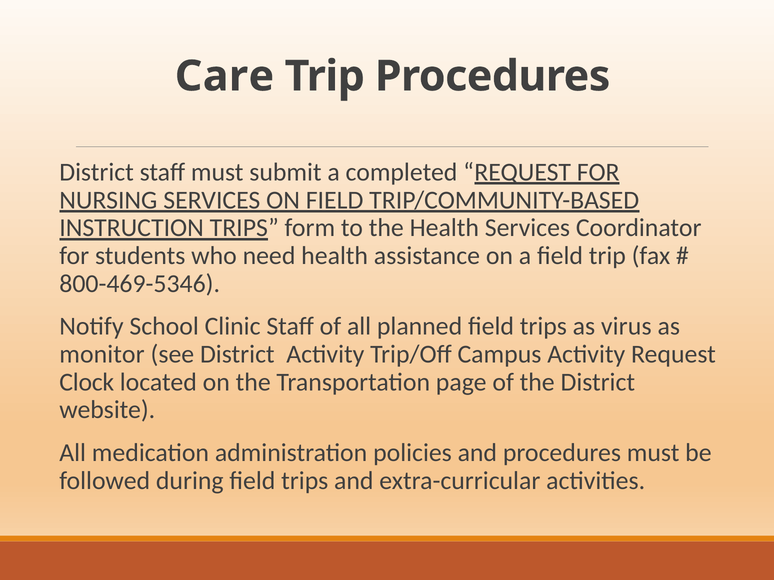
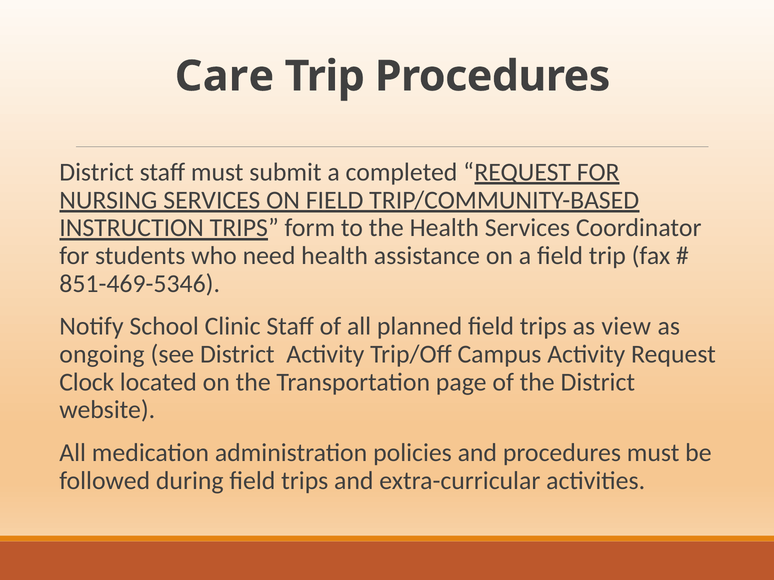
800-469-5346: 800-469-5346 -> 851-469-5346 (140, 284)
virus: virus -> view (626, 327)
monitor: monitor -> ongoing (102, 355)
